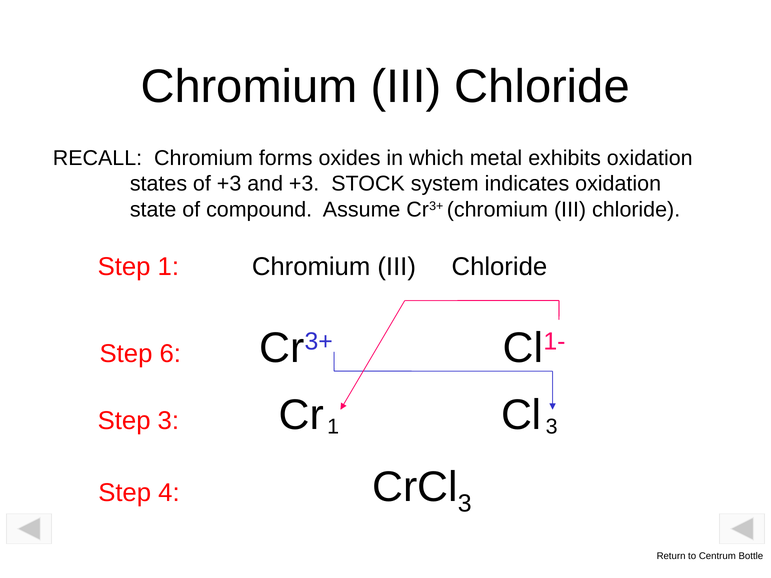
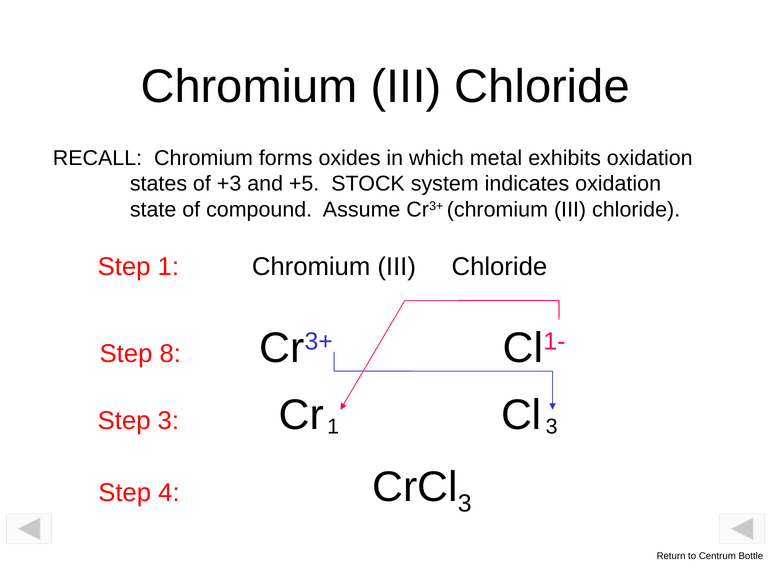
and +3: +3 -> +5 (304, 184)
6: 6 -> 8 (170, 354)
